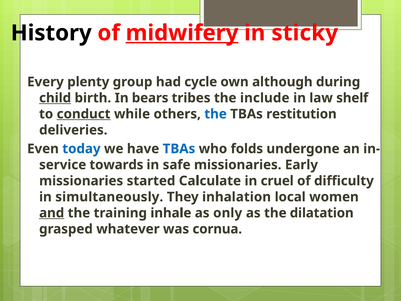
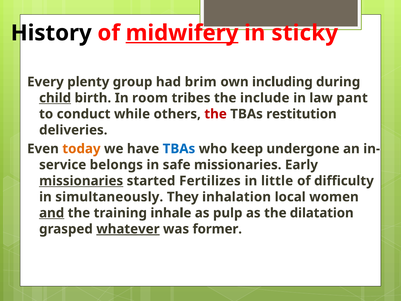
cycle: cycle -> brim (201, 82)
although: although -> including (282, 82)
bears: bears -> room (150, 98)
shelf: shelf -> pant (352, 98)
conduct underline: present -> none (84, 114)
the colour: blue -> red (216, 114)
today colour: blue -> orange (81, 149)
folds: folds -> keep (247, 149)
towards: towards -> belongs (116, 165)
missionaries underline: none -> present (81, 181)
Calculate: Calculate -> Fertilizes (210, 181)
cruel: cruel -> little (277, 181)
only: only -> pulp (228, 213)
whatever underline: none -> present (128, 229)
cornua: cornua -> former (217, 229)
